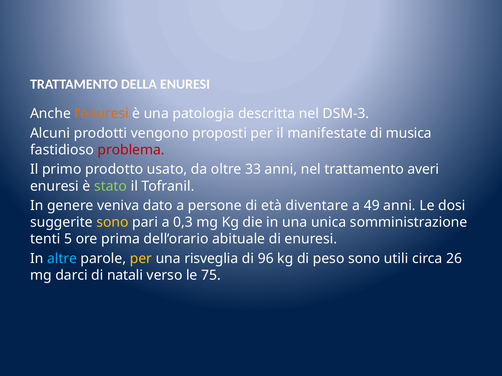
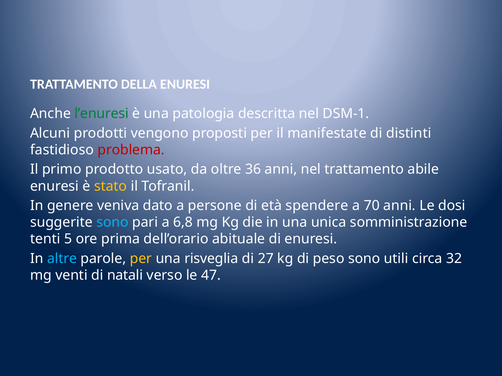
l’enuresi colour: orange -> green (102, 114)
DSM-3: DSM-3 -> DSM-1 (346, 114)
musica: musica -> distinti (409, 133)
33: 33 -> 36 (253, 170)
averi: averi -> abile (423, 170)
stato colour: light green -> yellow (111, 186)
diventare: diventare -> spendere (317, 206)
49: 49 -> 70 (372, 206)
sono colour: yellow -> light blue (112, 223)
0,3: 0,3 -> 6,8 (183, 223)
96: 96 -> 27 (266, 259)
26: 26 -> 32 (454, 259)
darci: darci -> venti (71, 276)
75: 75 -> 47 (211, 276)
